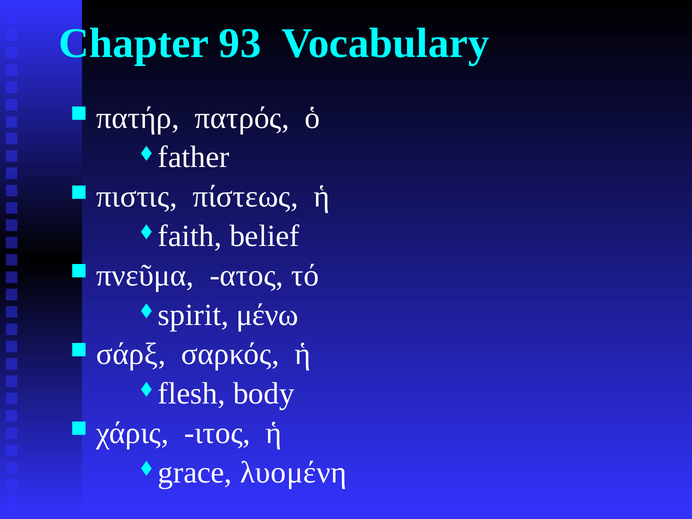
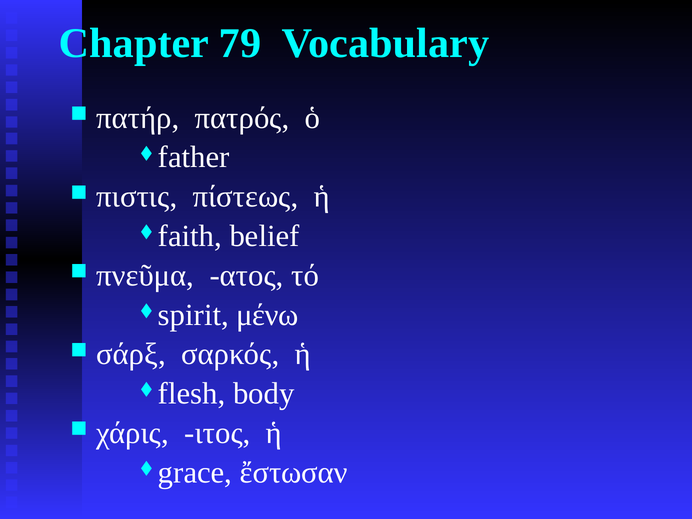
93: 93 -> 79 (240, 43)
λυομένη: λυομένη -> ἔστωσαν (294, 472)
